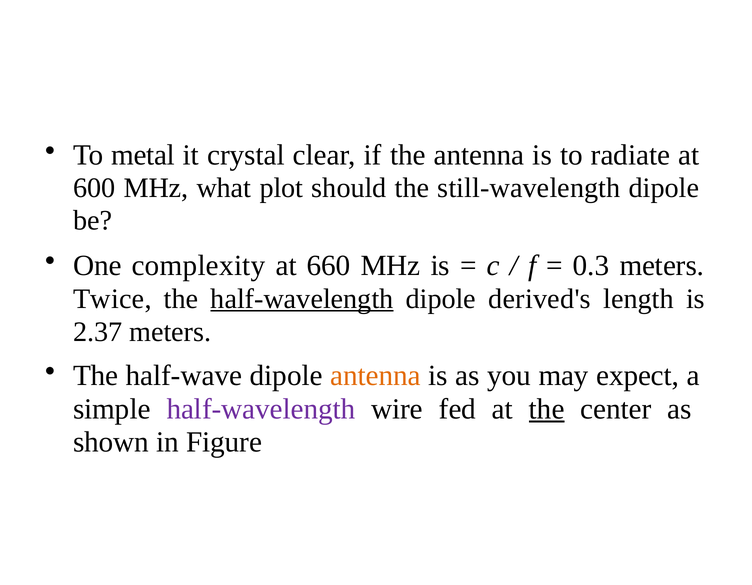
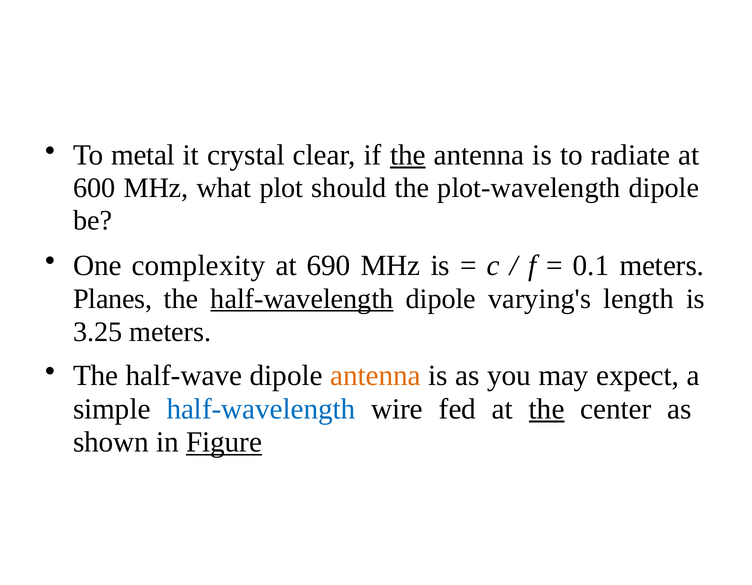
the underline: none -> present (408, 155)
still-wavelength: still-wavelength -> plot-wavelength (529, 188)
660: 660 -> 690 (329, 266)
0.3: 0.3 -> 0.1 (591, 266)
Twice: Twice -> Planes (113, 299)
derived's: derived's -> varying's (540, 299)
2.37: 2.37 -> 3.25 (98, 332)
half-wavelength colour: purple -> blue (261, 409)
Figure underline: none -> present (224, 442)
